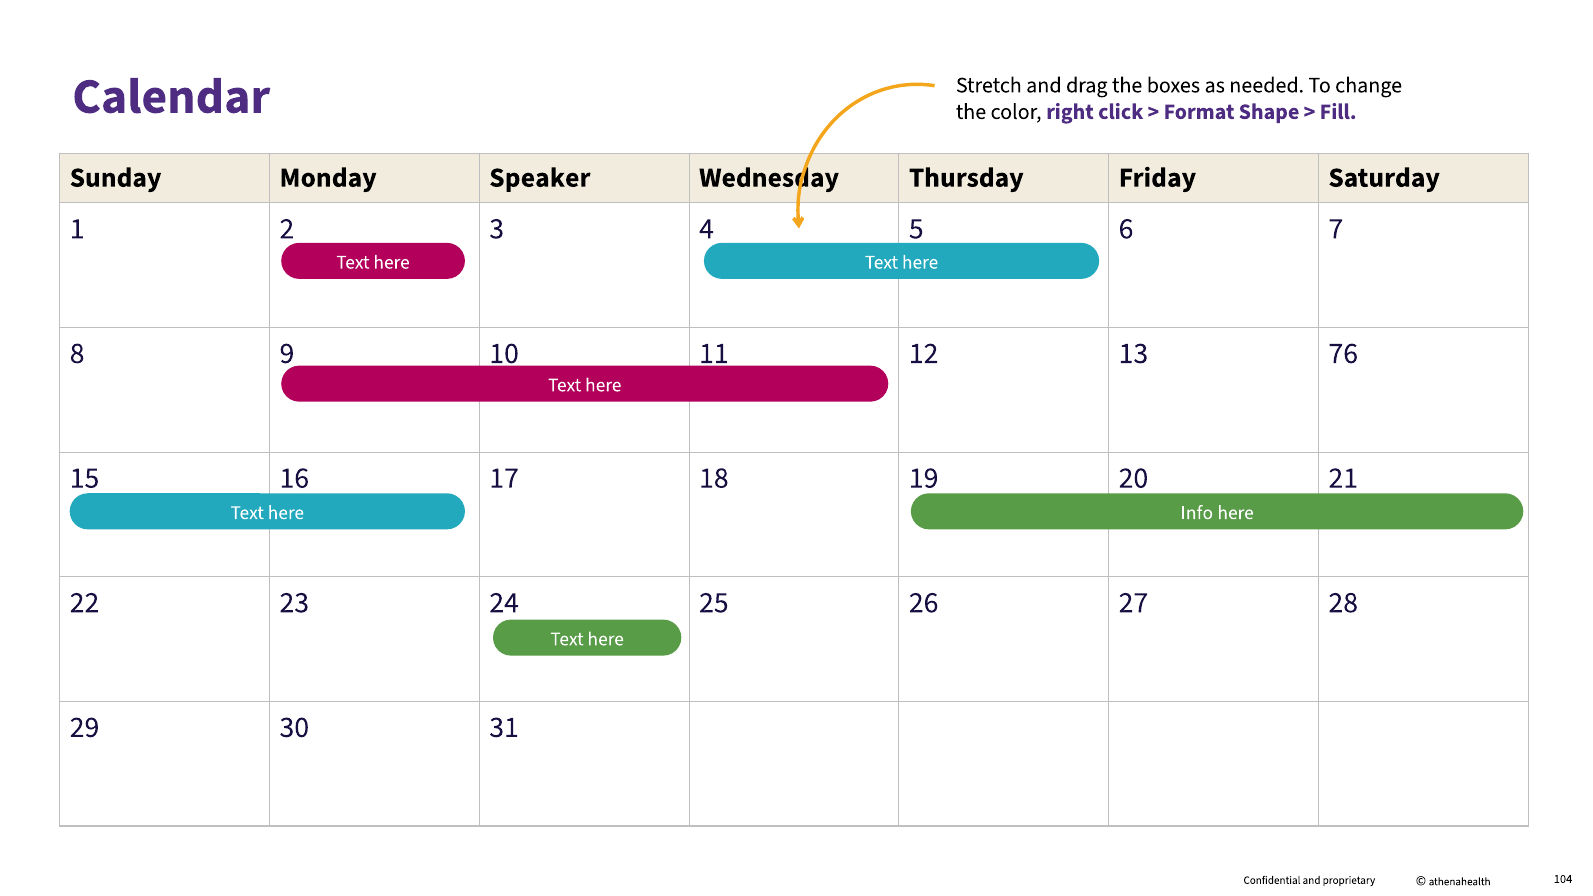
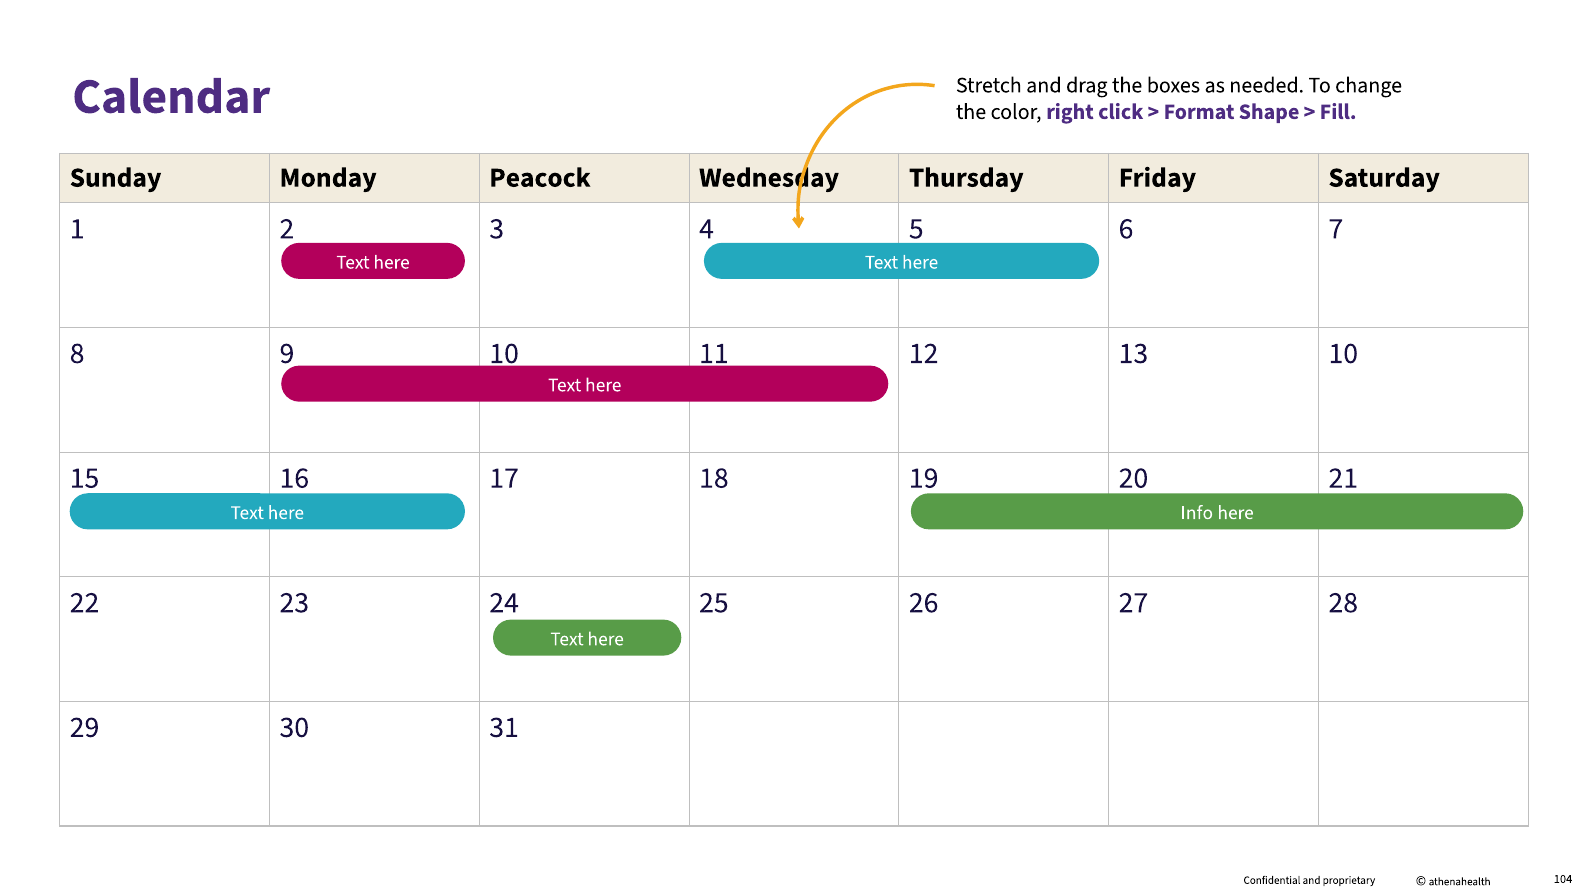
Speaker: Speaker -> Peacock (540, 178)
13 76: 76 -> 10 (1343, 353)
